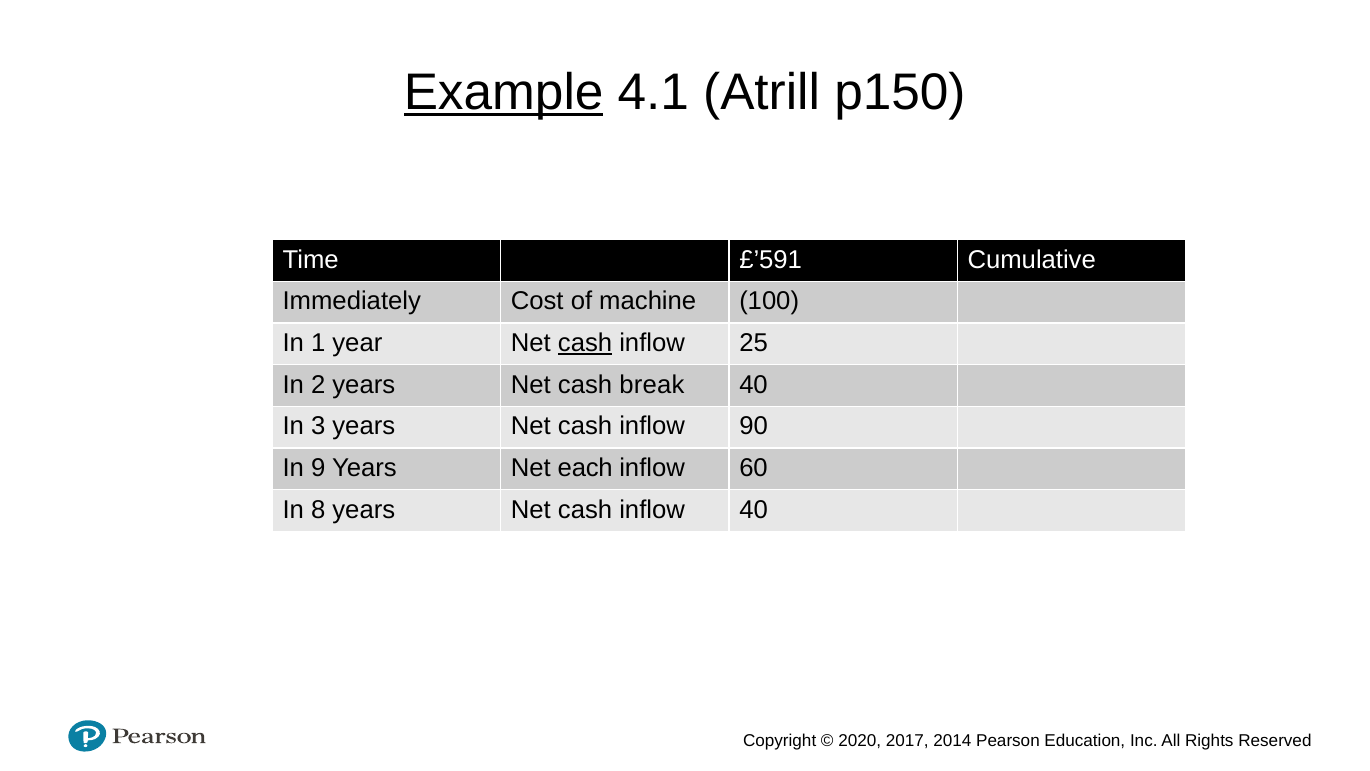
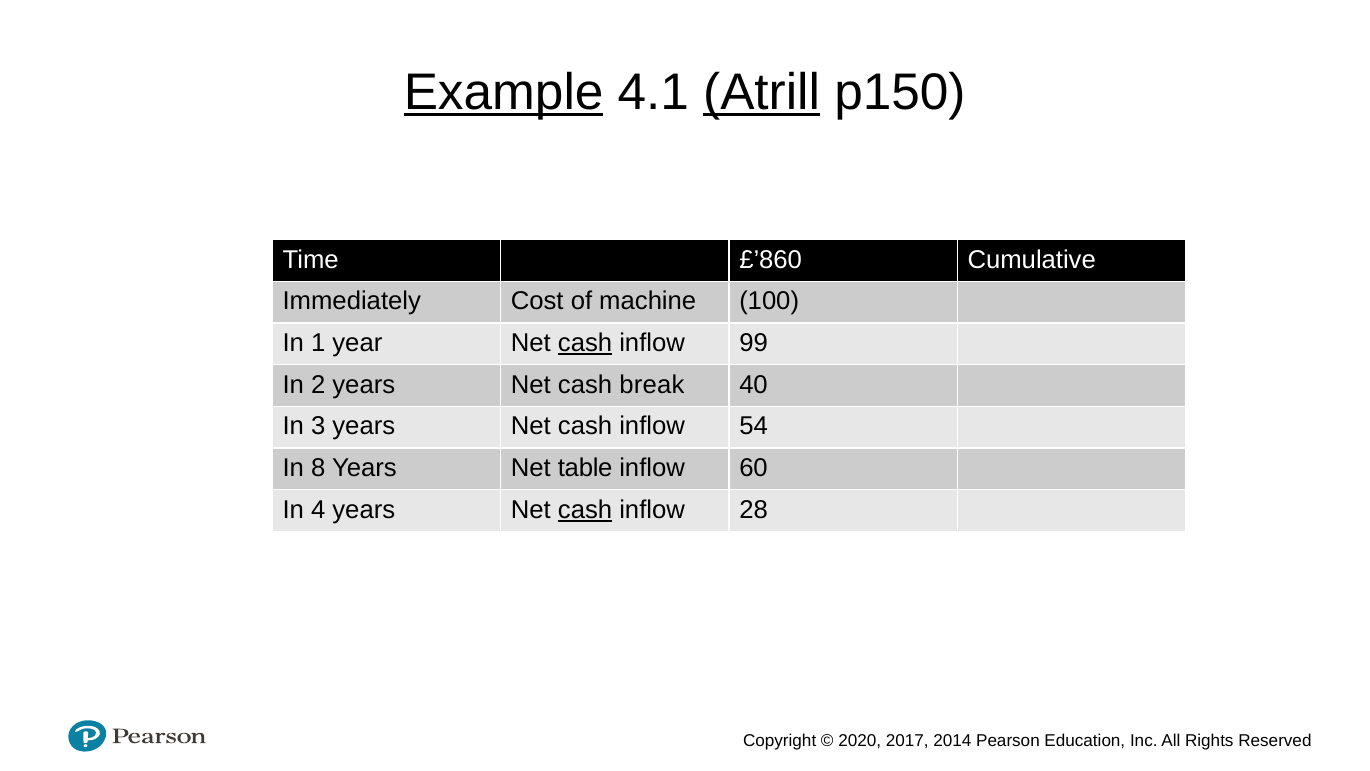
Atrill underline: none -> present (762, 92)
£’591: £’591 -> £’860 (771, 259)
25: 25 -> 99 (754, 343)
90: 90 -> 54 (754, 426)
9: 9 -> 8 (318, 468)
each: each -> table (585, 468)
8: 8 -> 4 (318, 509)
cash underline: none -> present (585, 509)
inflow 40: 40 -> 28 (754, 509)
